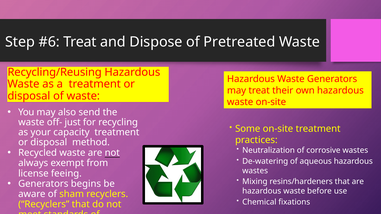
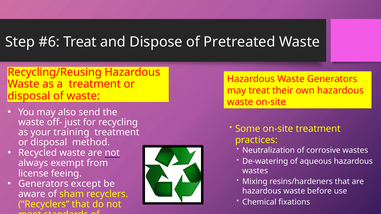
capacity: capacity -> training (71, 132)
begins: begins -> except (86, 184)
